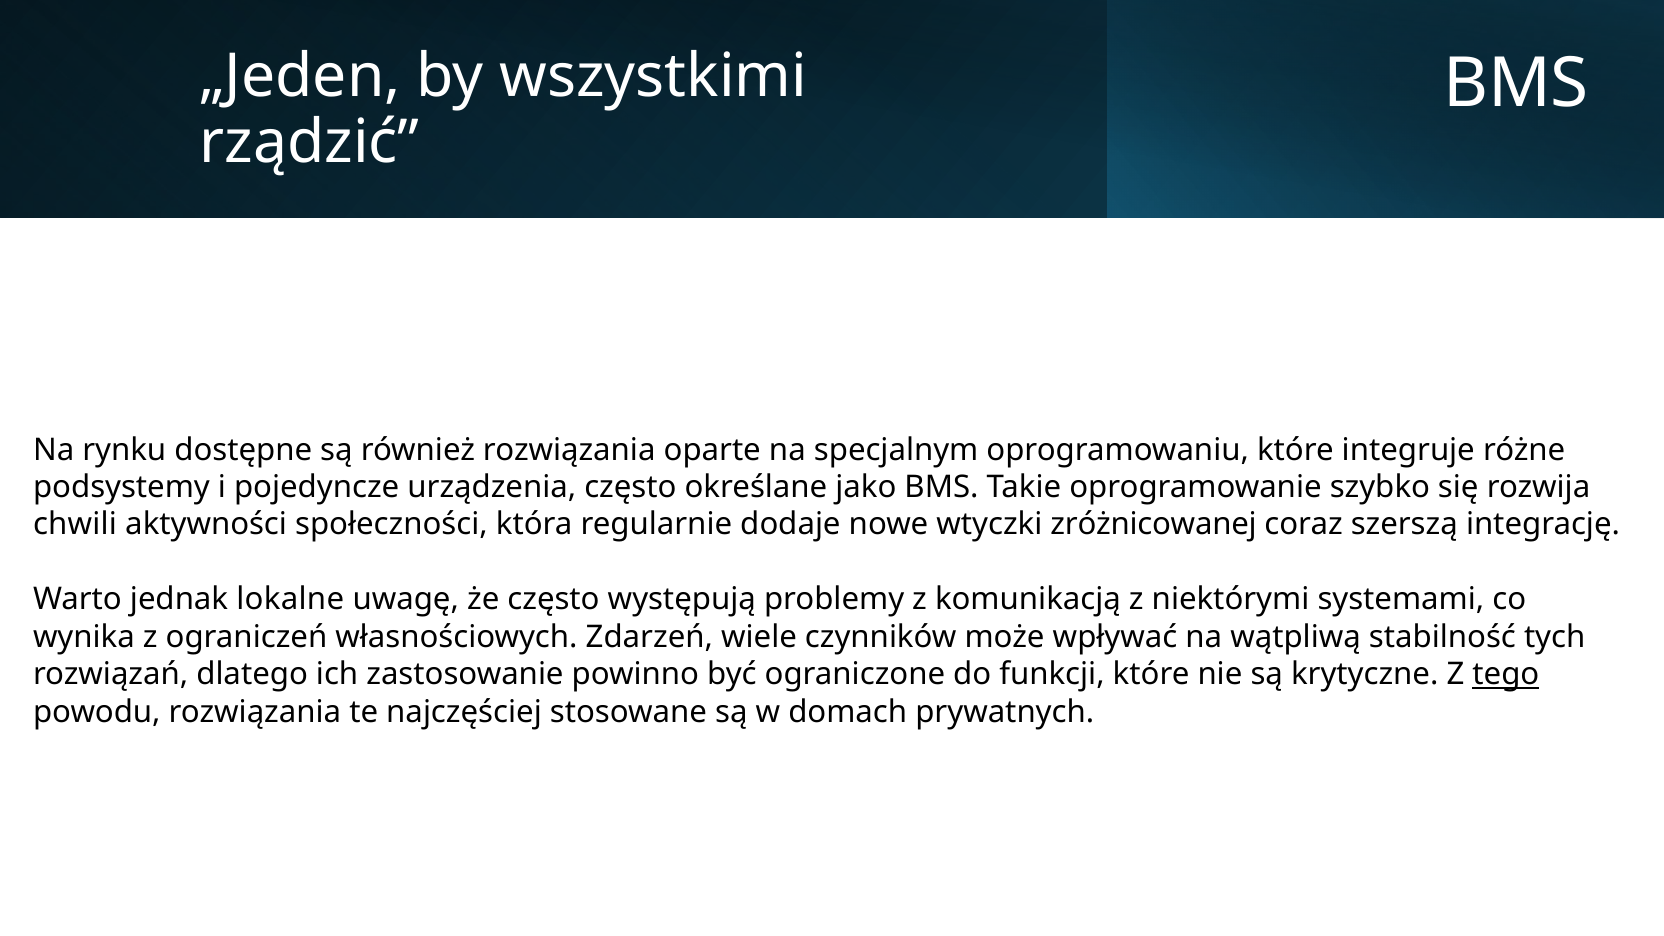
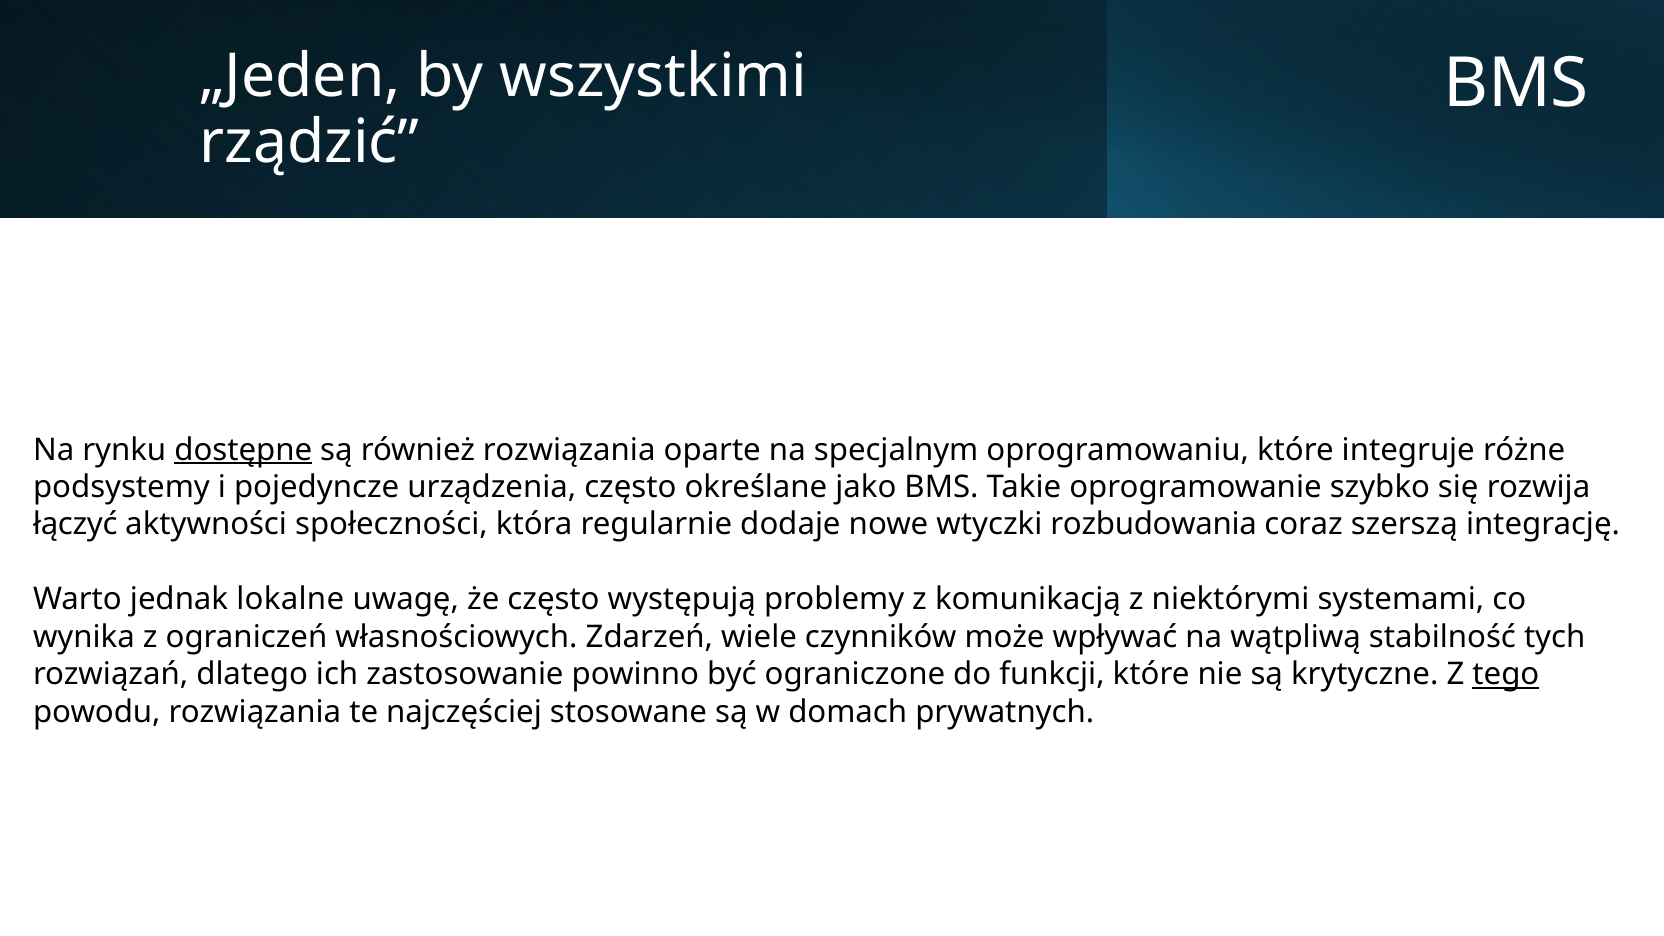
dostępne underline: none -> present (243, 450)
chwili: chwili -> łączyć (75, 525)
zróżnicowanej: zróżnicowanej -> rozbudowania (1154, 525)
